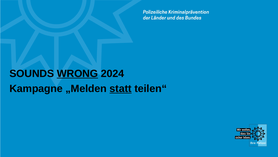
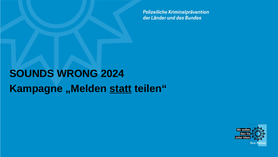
WRONG underline: present -> none (77, 73)
